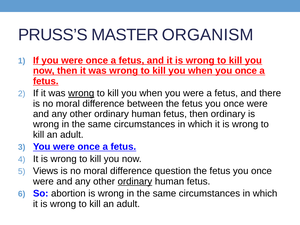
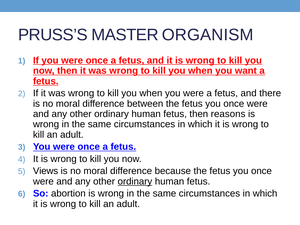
when you once: once -> want (246, 71)
wrong underline: present -> none (81, 93)
then ordinary: ordinary -> reasons (228, 114)
question: question -> because (173, 171)
